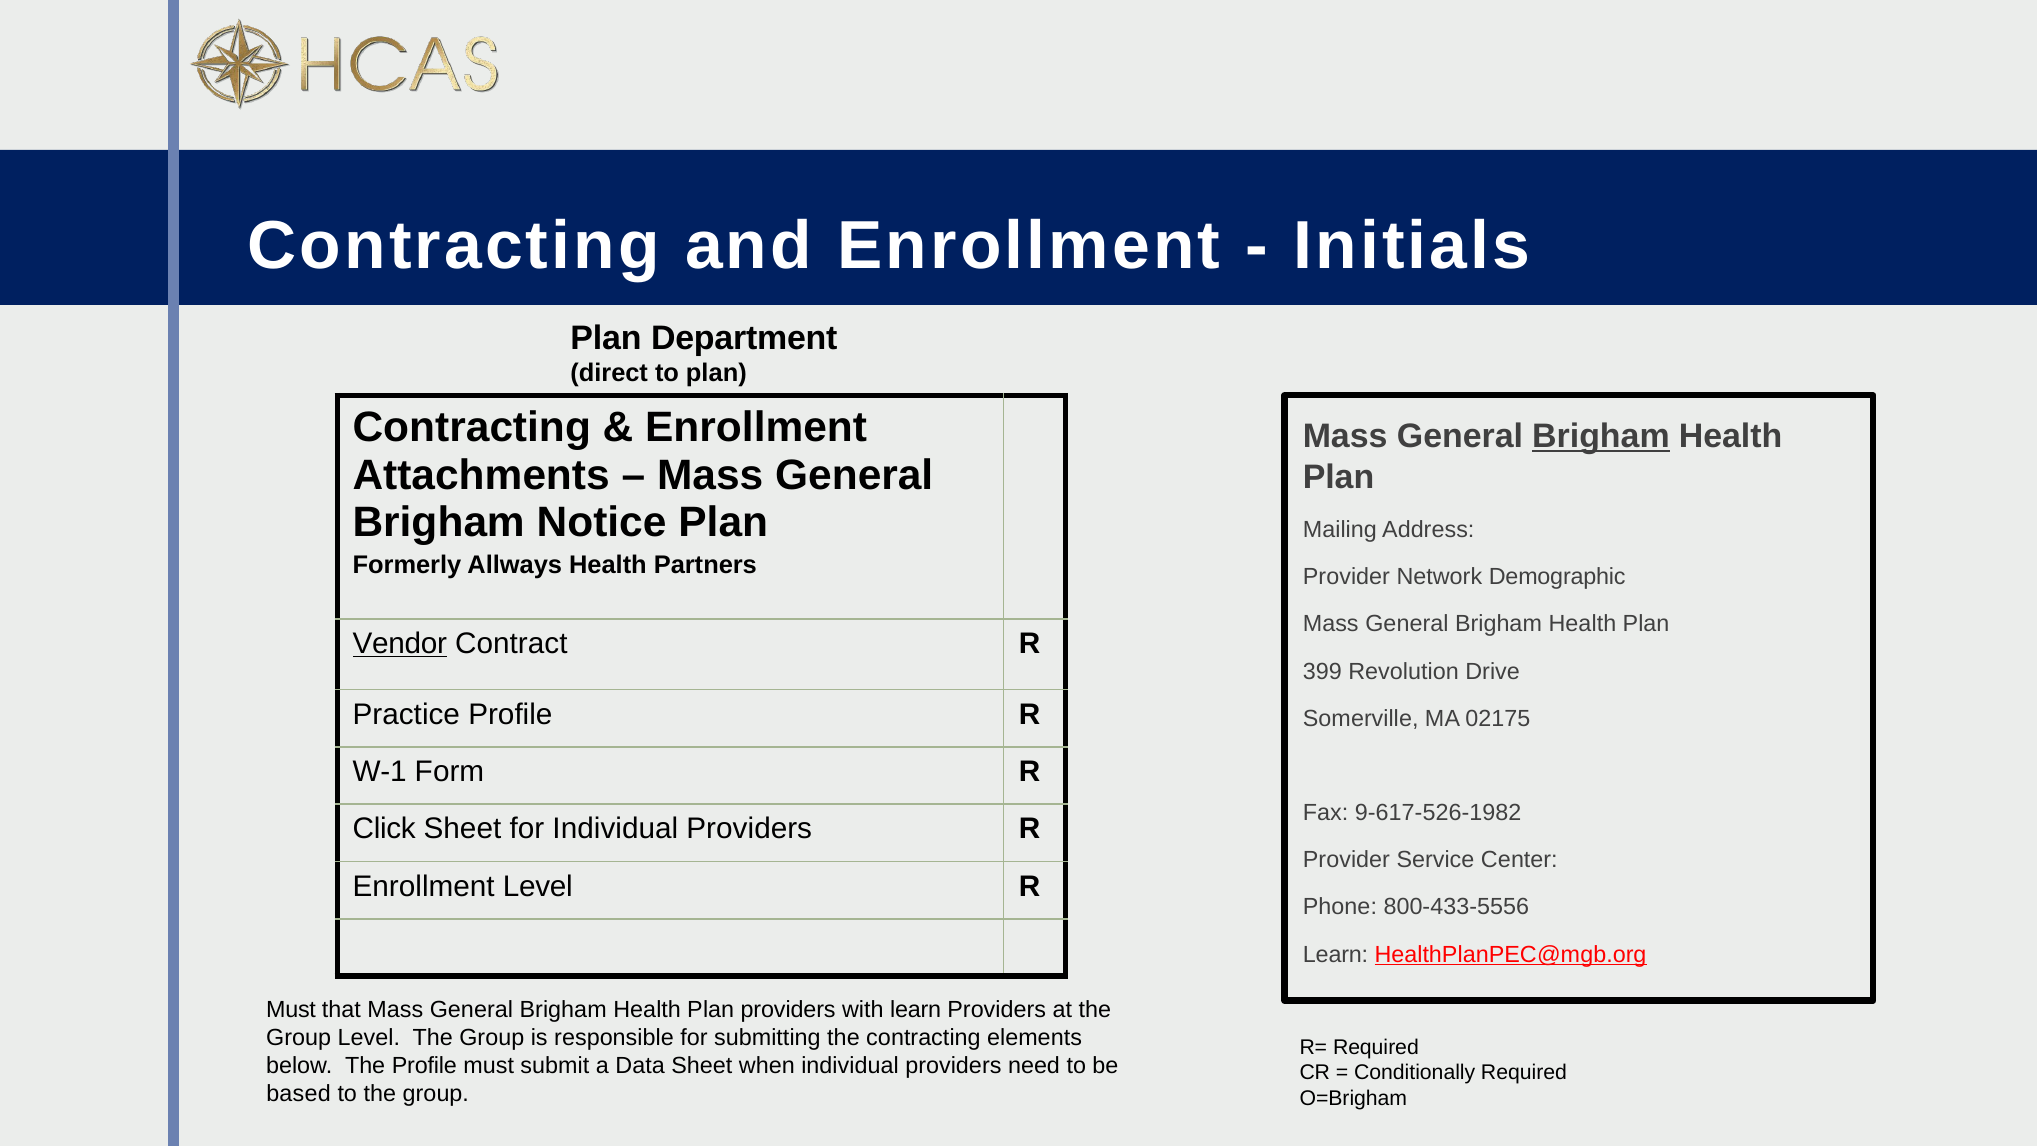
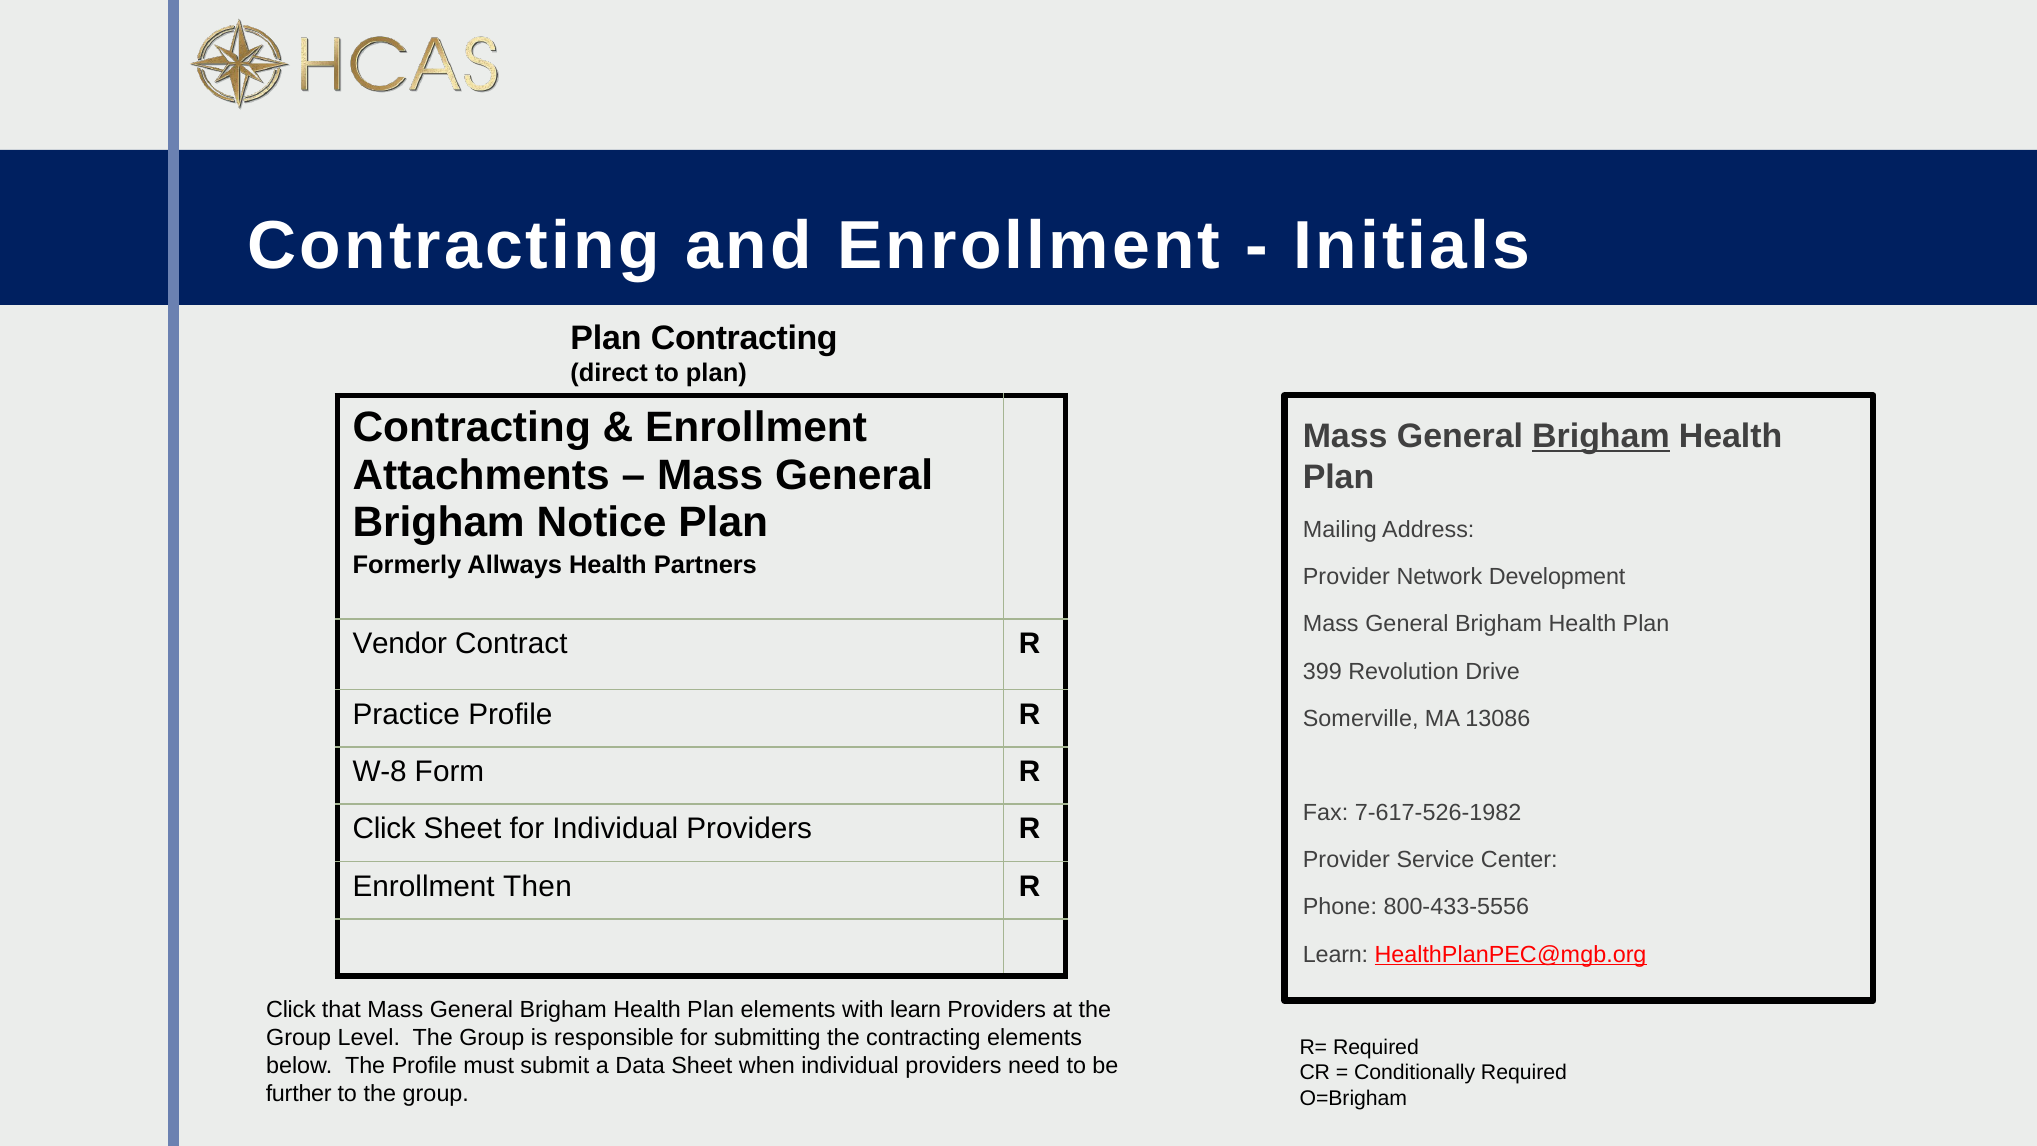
Plan Department: Department -> Contracting (744, 338)
Demographic: Demographic -> Development (1557, 577)
Vendor underline: present -> none (400, 644)
02175: 02175 -> 13086 (1498, 718)
W-1: W-1 -> W-8 (380, 772)
9-617-526-1982: 9-617-526-1982 -> 7-617-526-1982 (1438, 813)
Enrollment Level: Level -> Then (537, 886)
Must: Must -> Click (291, 1009)
Plan providers: providers -> elements (788, 1009)
based: based -> further (299, 1093)
